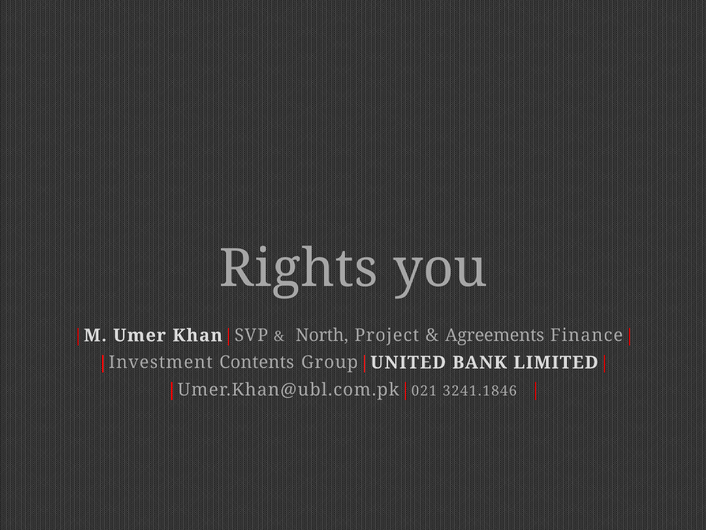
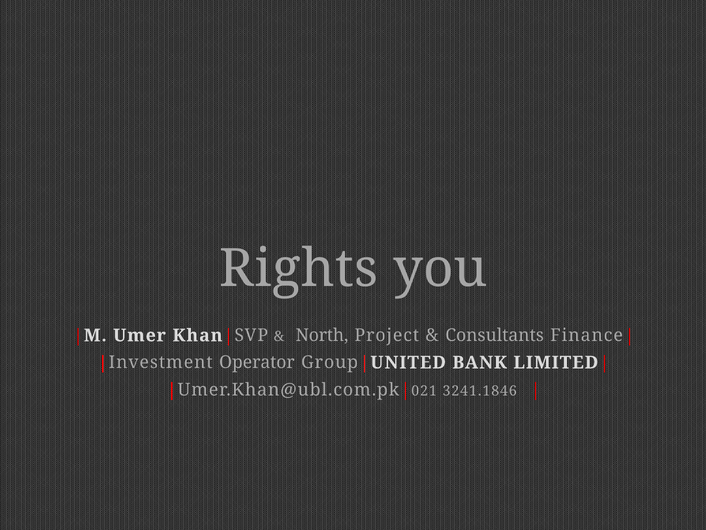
Agreements: Agreements -> Consultants (495, 335)
Contents: Contents -> Operator (257, 362)
